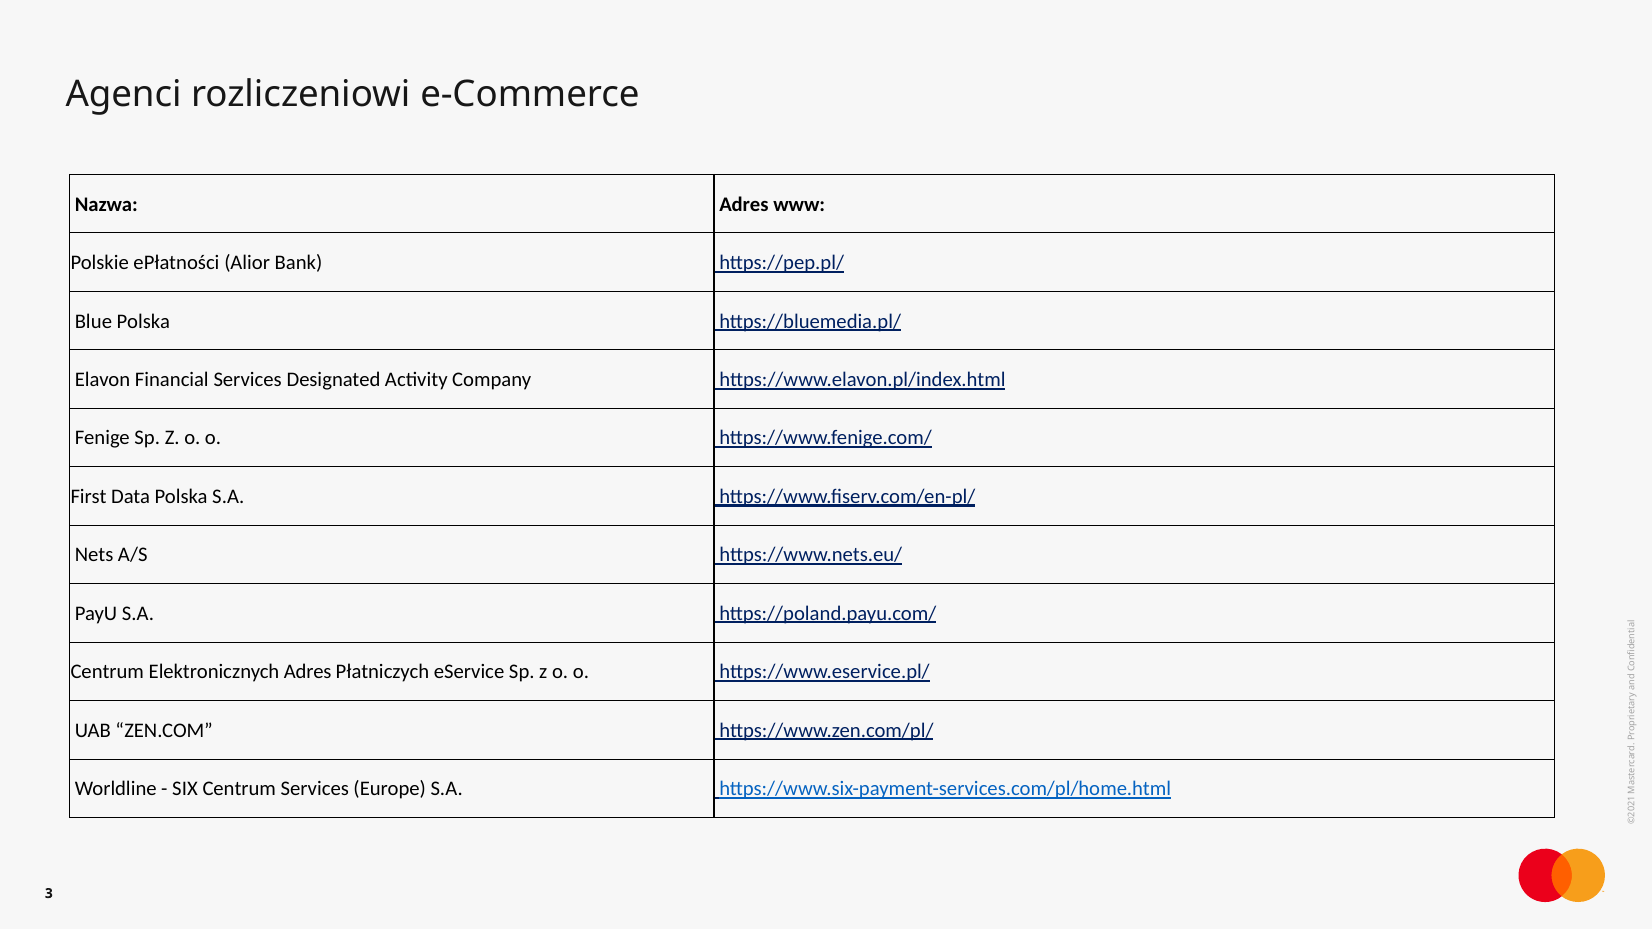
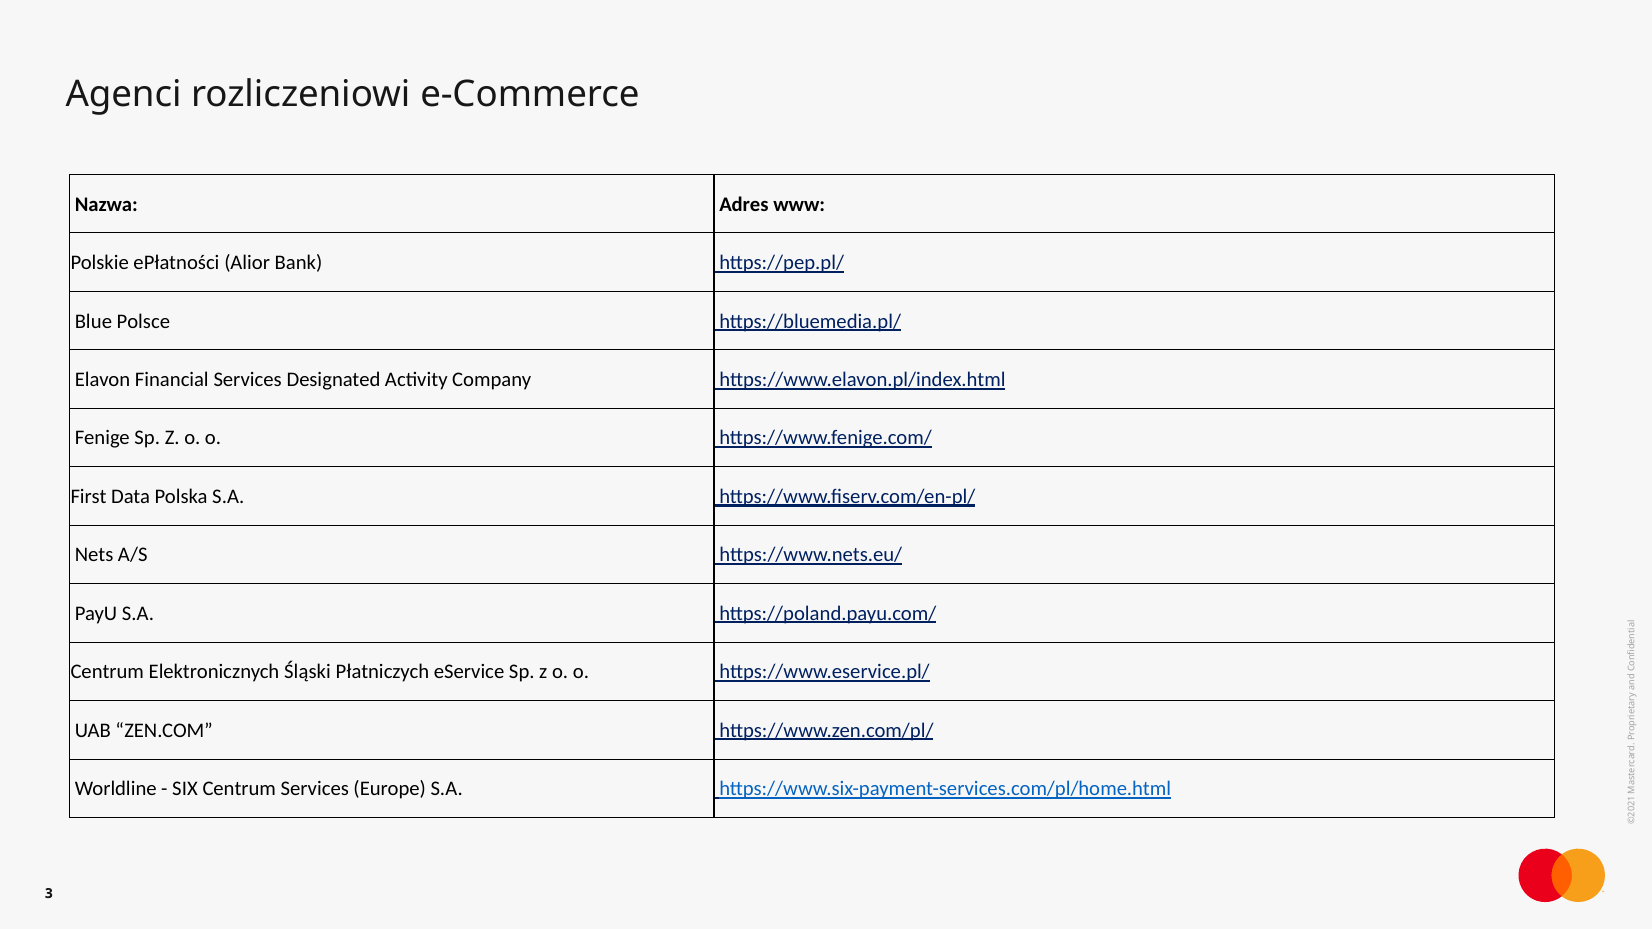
Blue Polska: Polska -> Polsce (143, 321)
Elektronicznych Adres: Adres -> Śląski (308, 672)
